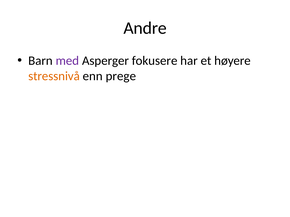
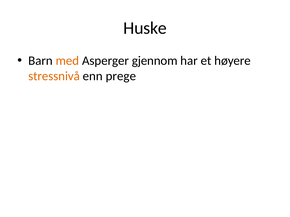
Andre: Andre -> Huske (145, 28)
med colour: purple -> orange (67, 61)
fokusere: fokusere -> gjennom (155, 61)
